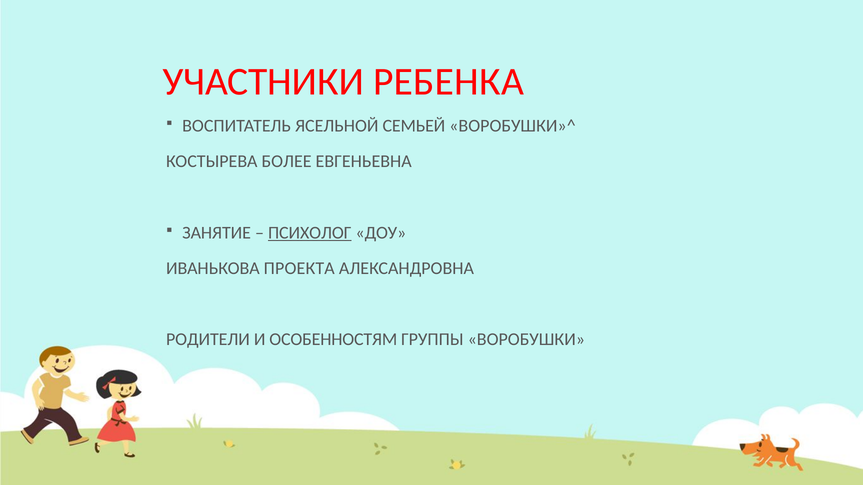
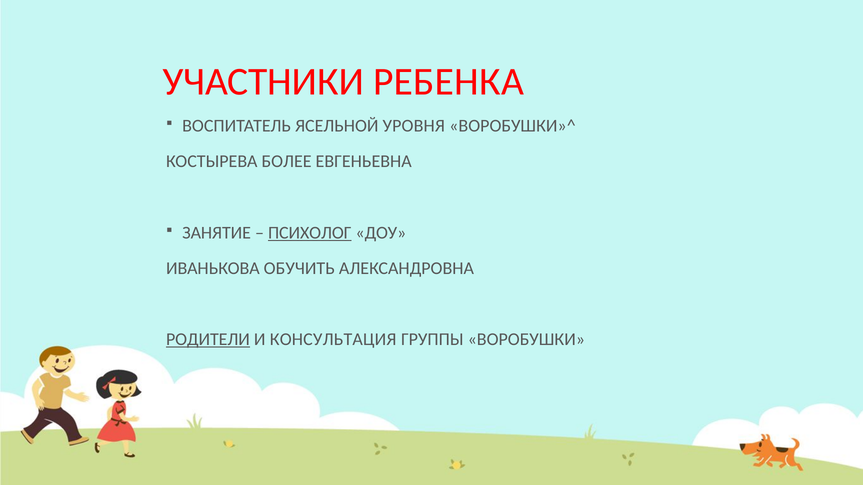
СЕМЬЕЙ: СЕМЬЕЙ -> УРОВНЯ (414, 126)
ПРОЕКТА: ПРОЕКТА -> ОБУЧИТЬ (299, 269)
РОДИТЕЛИ underline: none -> present (208, 340)
ОСОБЕННОСТЯМ: ОСОБЕННОСТЯМ -> КОНСУЛЬТАЦИЯ (333, 340)
